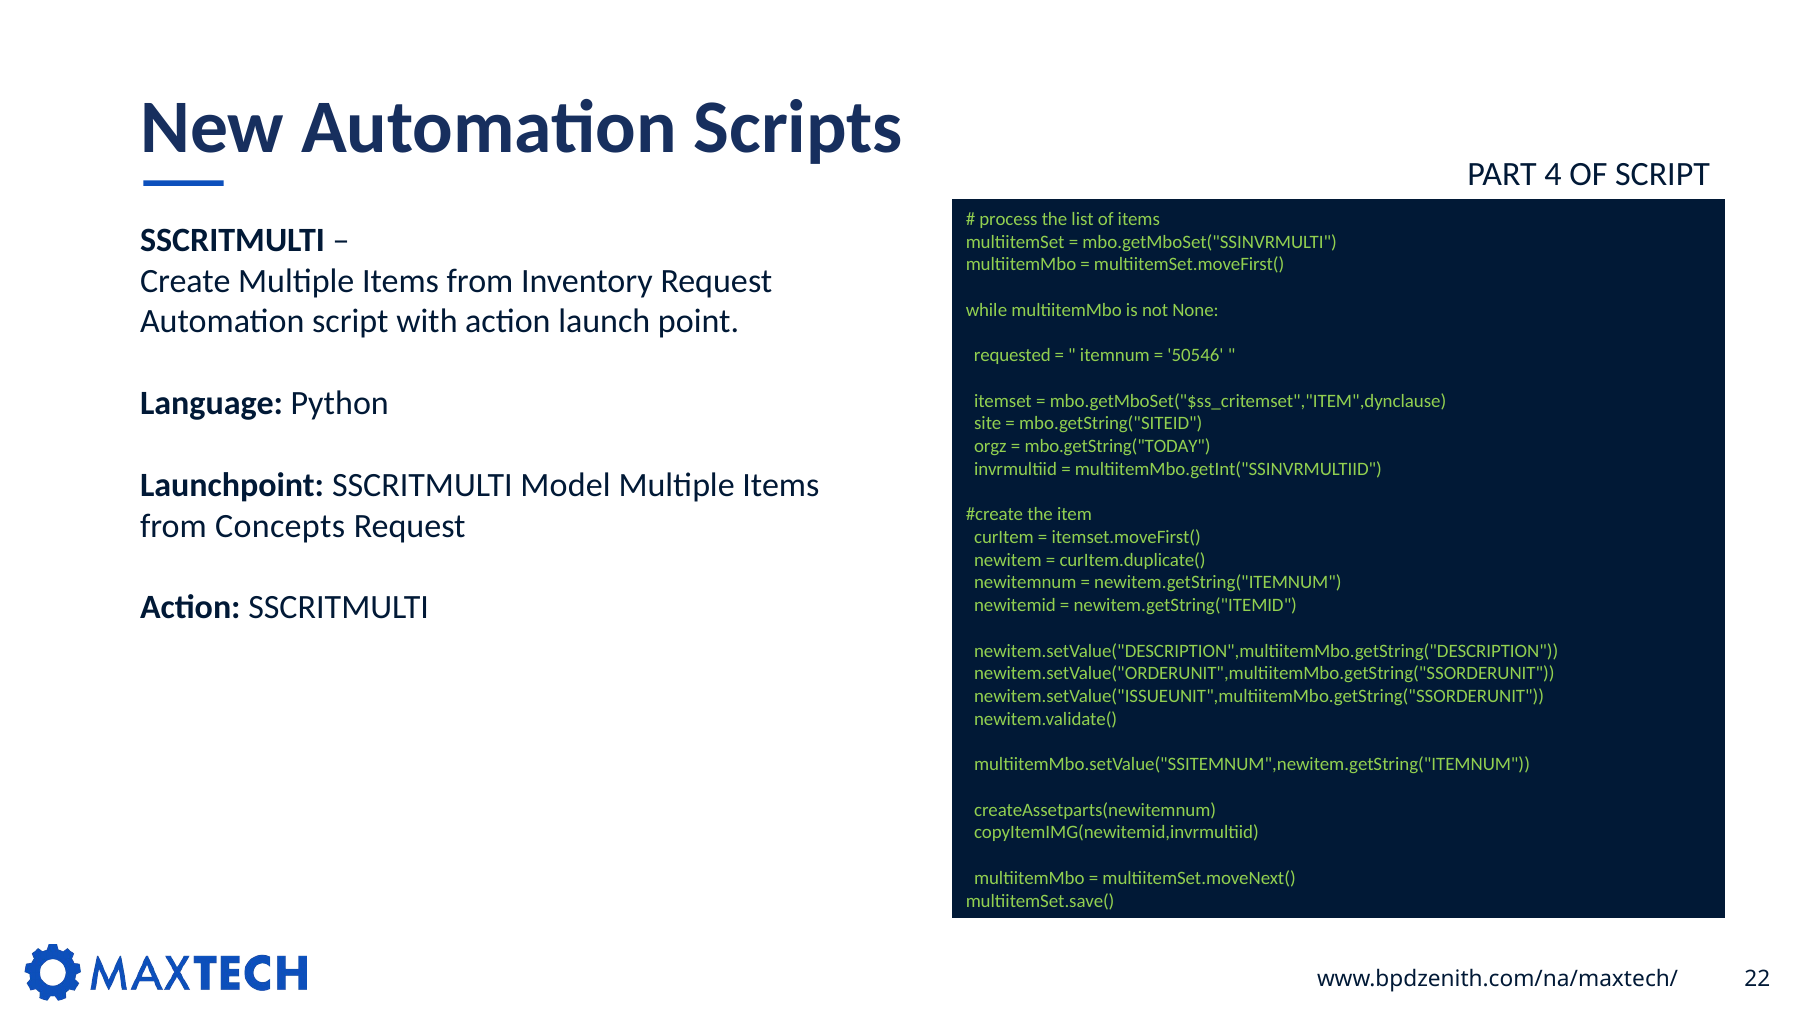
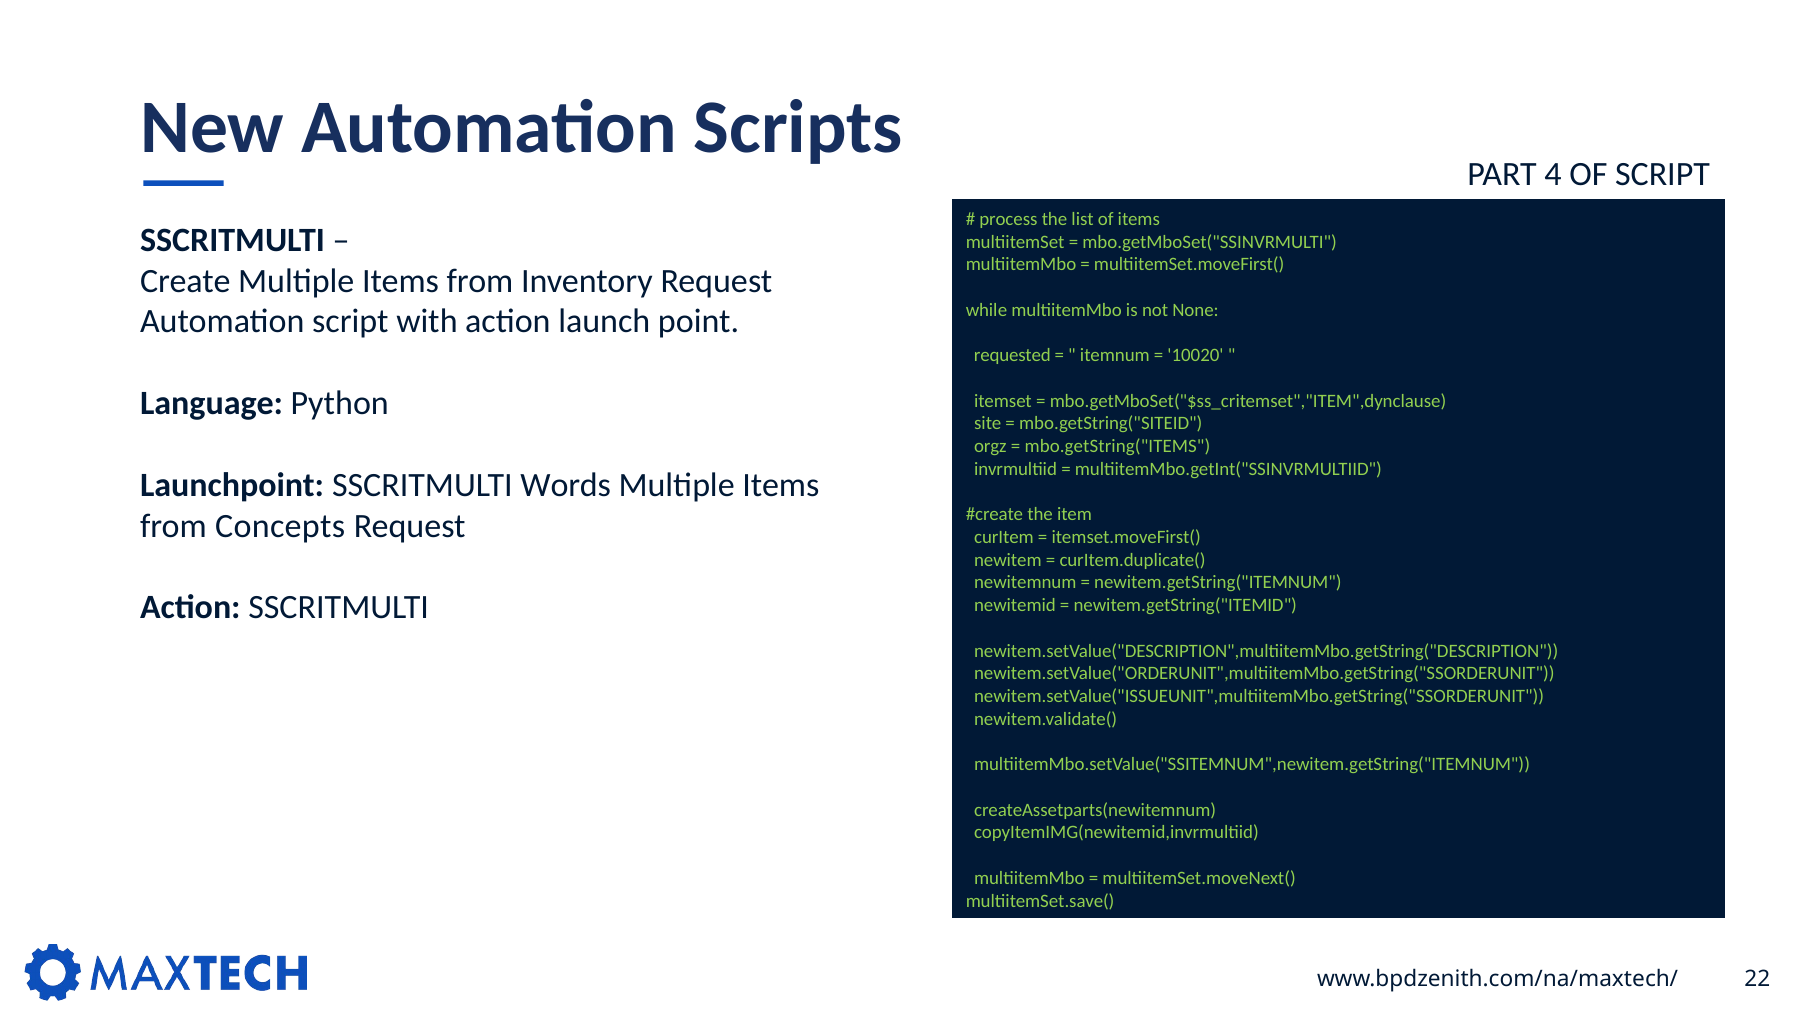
50546: 50546 -> 10020 (1195, 355)
mbo.getString("TODAY: mbo.getString("TODAY -> mbo.getString("ITEMS (1117, 446)
Model: Model -> Words (566, 485)
